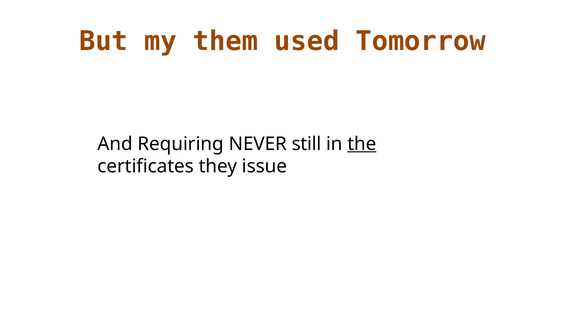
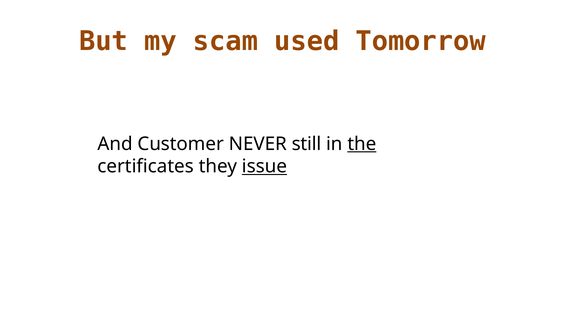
them: them -> scam (225, 41)
Requiring: Requiring -> Customer (181, 144)
issue underline: none -> present (265, 166)
